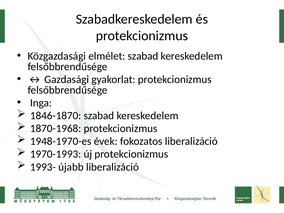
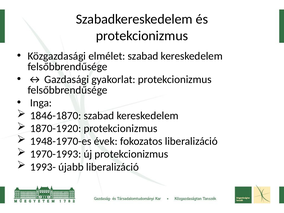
1870-1968: 1870-1968 -> 1870-1920 (56, 128)
